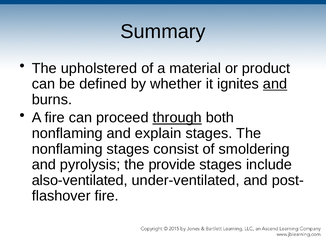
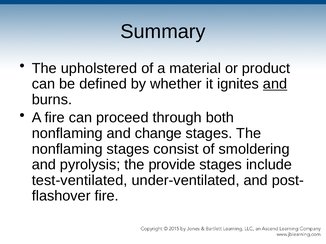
through underline: present -> none (177, 118)
explain: explain -> change (158, 134)
also-ventilated: also-ventilated -> test-ventilated (80, 181)
